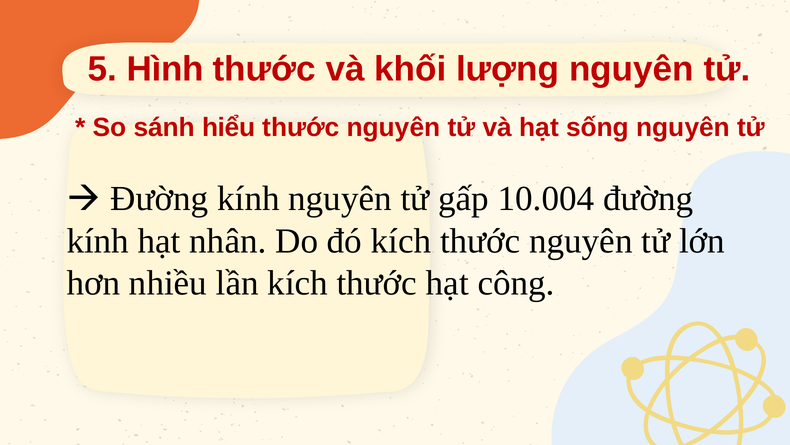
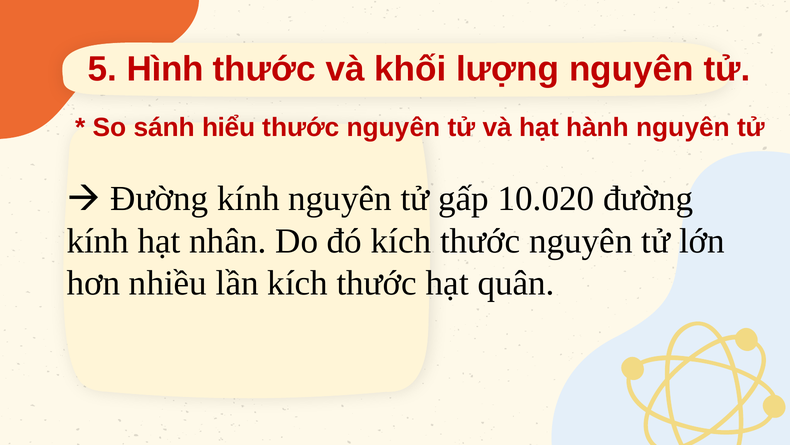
sống: sống -> hành (598, 127)
10.004: 10.004 -> 10.020 (546, 199)
công: công -> quân (516, 283)
